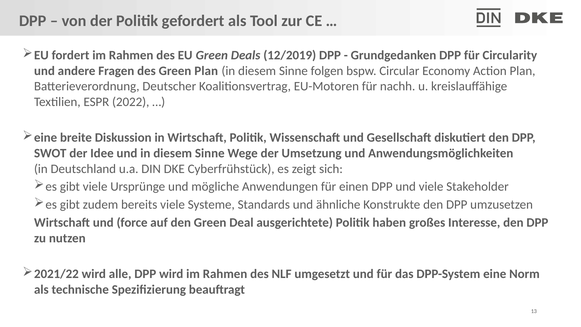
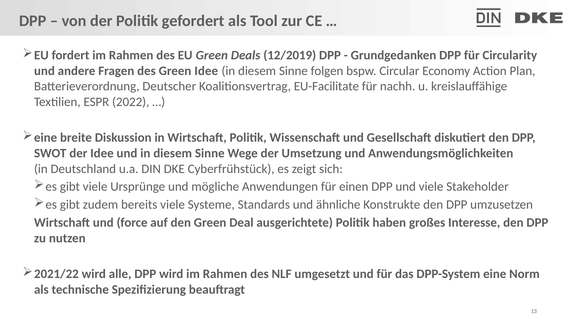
Green Plan: Plan -> Idee (206, 71)
EU-Motoren: EU-Motoren -> EU-Facilitate (326, 86)
